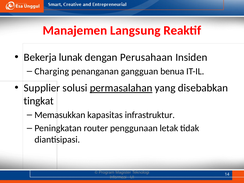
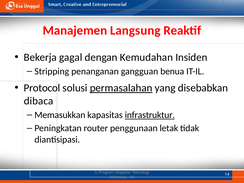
lunak: lunak -> gagal (71, 57)
Perusahaan: Perusahaan -> Kemudahan (146, 57)
Charging: Charging -> Stripping (52, 71)
Supplier: Supplier -> Protocol (42, 88)
tingkat: tingkat -> dibaca (39, 101)
infrastruktur underline: none -> present (150, 115)
